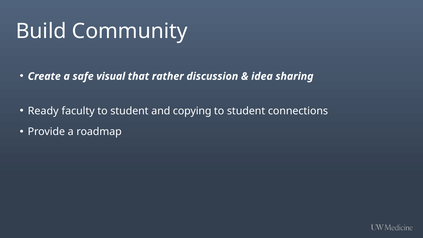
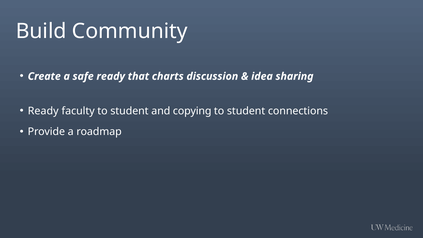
safe visual: visual -> ready (111, 76)
rather: rather -> charts (168, 76)
